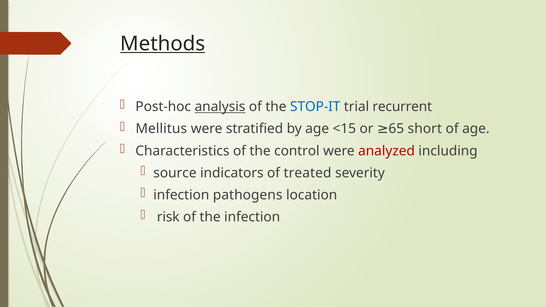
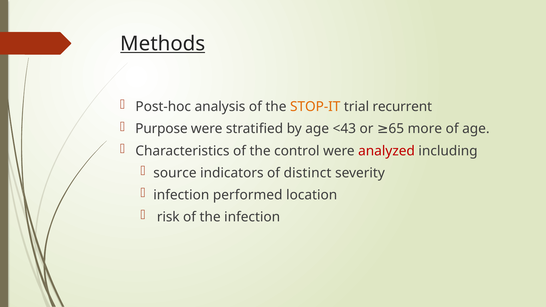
analysis underline: present -> none (220, 107)
STOP-IT colour: blue -> orange (315, 107)
Mellitus: Mellitus -> Purpose (161, 129)
<15: <15 -> <43 (344, 129)
short: short -> more (425, 129)
treated: treated -> distinct (308, 173)
pathogens: pathogens -> performed (248, 195)
